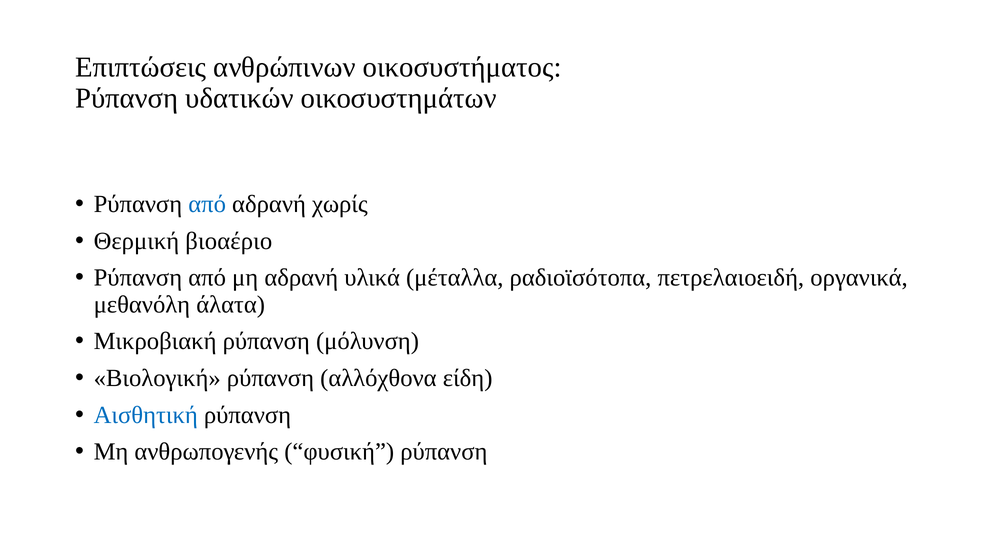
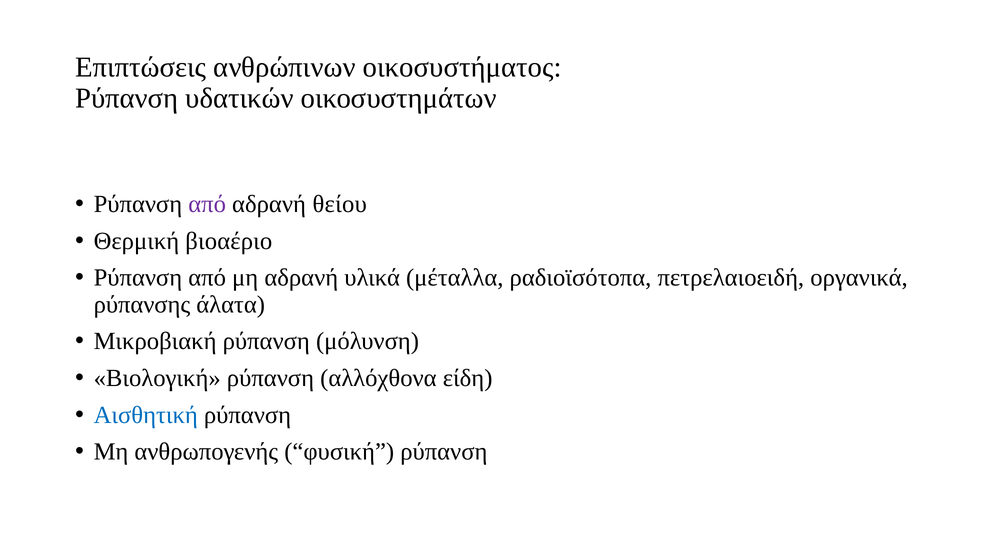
από colour: blue -> purple (207, 204)
χωρίς: χωρίς -> θείου (340, 204)
μεθανόλη: μεθανόλη -> ρύπανσης (142, 305)
